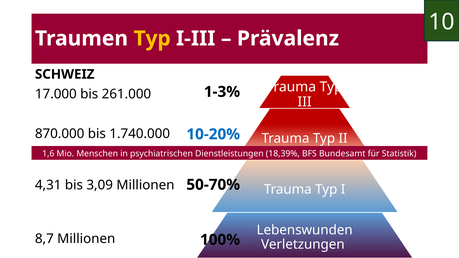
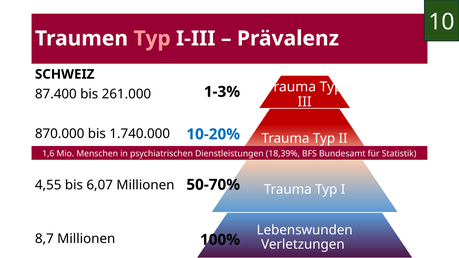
Typ colour: yellow -> pink (152, 39)
17.000: 17.000 -> 87.400 (56, 94)
4,31: 4,31 -> 4,55 (48, 185)
3,09: 3,09 -> 6,07 (100, 185)
